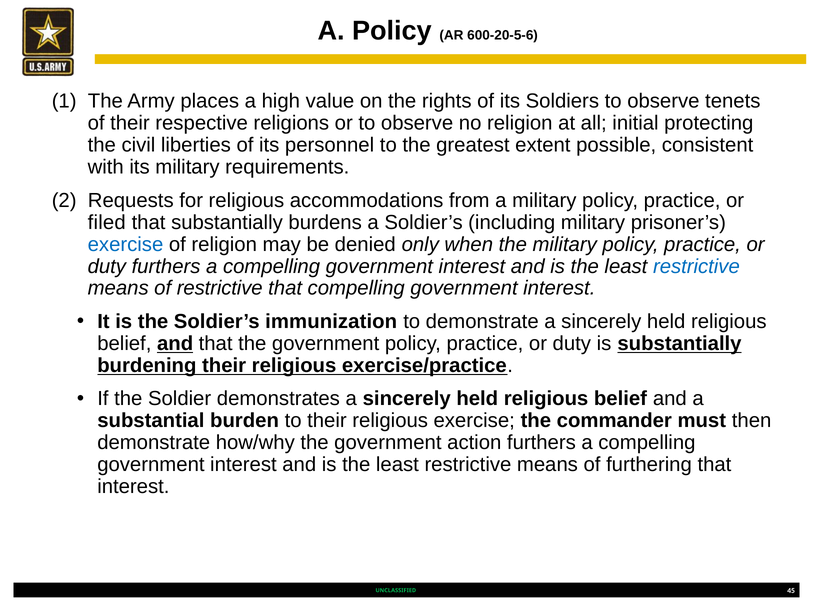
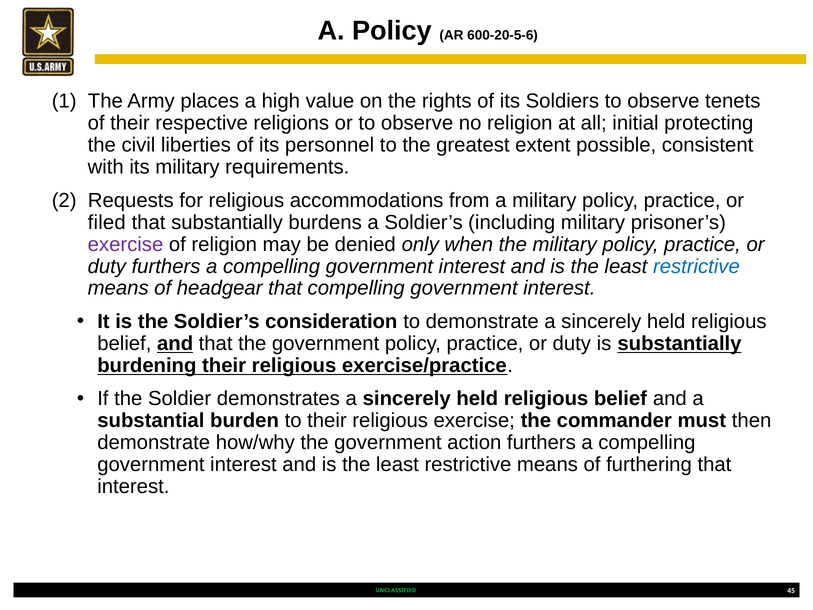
exercise colour: blue -> purple (126, 244)
of restrictive: restrictive -> headgear (220, 288)
immunization: immunization -> consideration (331, 321)
